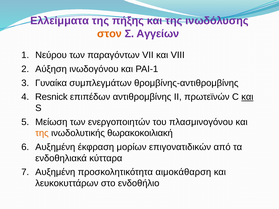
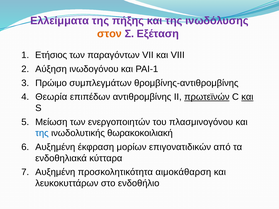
Αγγείων: Αγγείων -> Εξέταση (158, 34)
Νεύρου: Νεύρου -> Ετήσιος (51, 55)
Γυναίκα: Γυναίκα -> Πρώιμο (51, 83)
Resnick: Resnick -> Θεωρία (51, 97)
πρωτεϊνών underline: none -> present (207, 97)
της colour: orange -> blue (42, 133)
